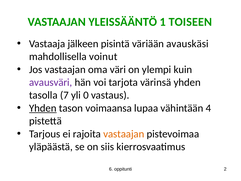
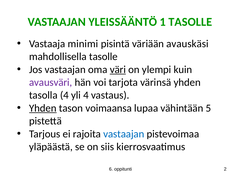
1 TOISEEN: TOISEEN -> TASOLLE (190, 22)
jälkeen: jälkeen -> minimi (83, 44)
mahdollisella voinut: voinut -> tasolle (103, 57)
väri underline: none -> present (118, 69)
tasolla 7: 7 -> 4 (64, 95)
yli 0: 0 -> 4 (86, 95)
4: 4 -> 5 (209, 108)
vastaajan colour: orange -> blue (124, 134)
